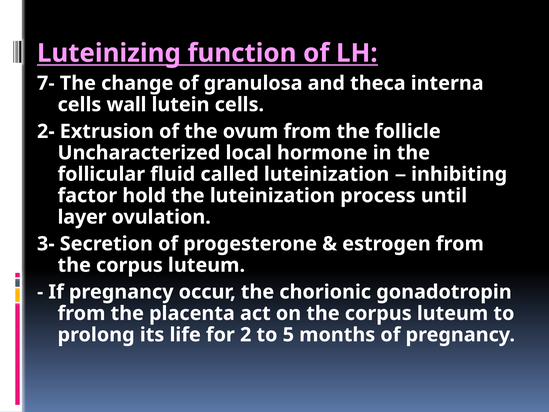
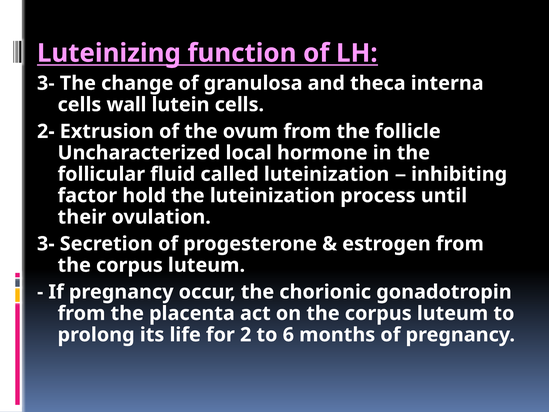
7-: 7- -> 3- (46, 83)
layer: layer -> their (82, 217)
5: 5 -> 6 (288, 335)
